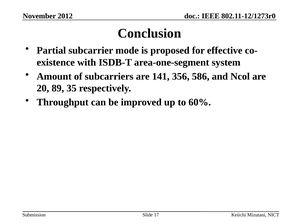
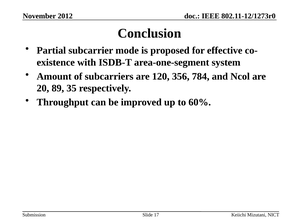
141: 141 -> 120 (161, 76)
586: 586 -> 784 (201, 76)
